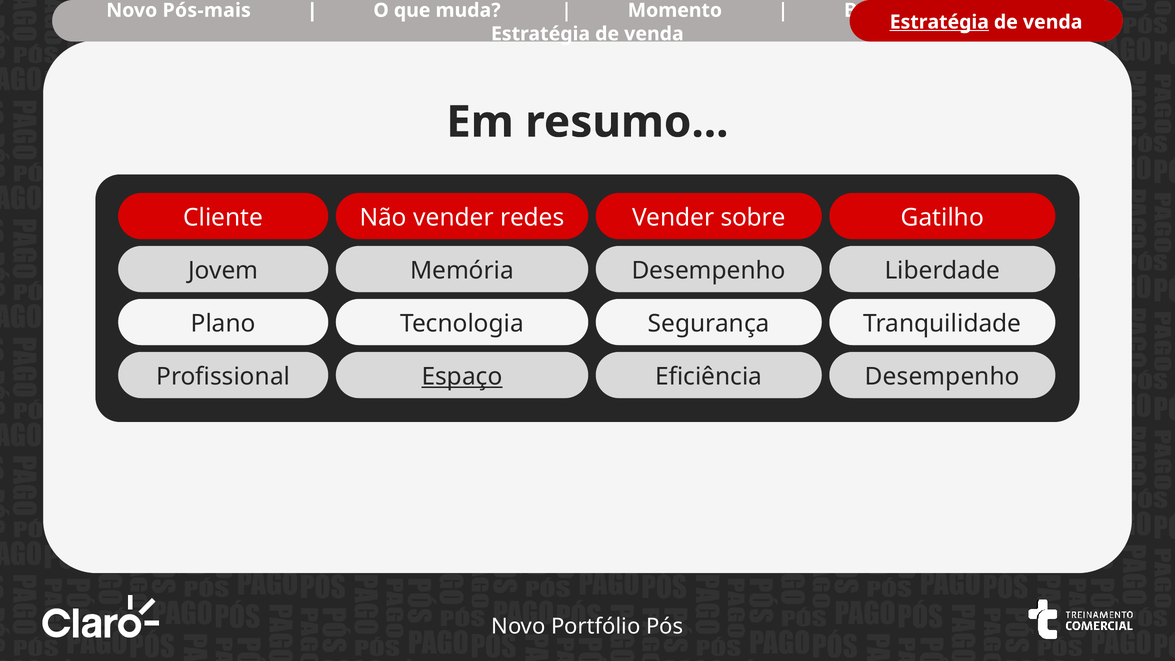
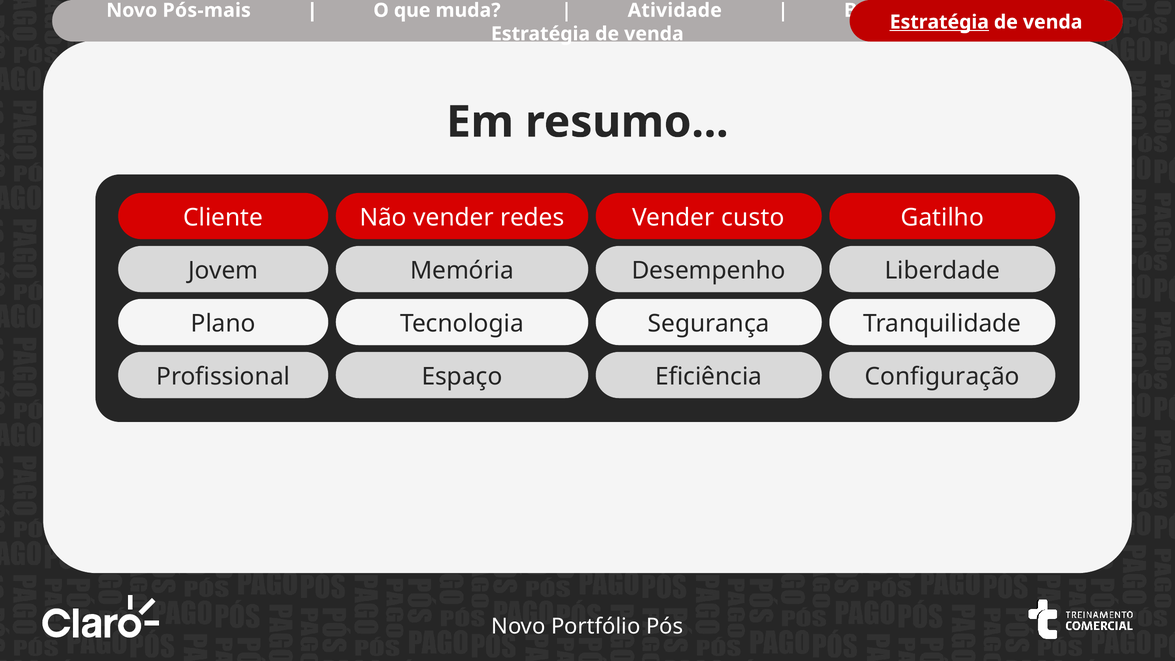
Momento: Momento -> Atividade (675, 10)
sobre: sobre -> custo (753, 218)
Espaço underline: present -> none (462, 377)
Eficiência Desempenho: Desempenho -> Configuração (942, 377)
